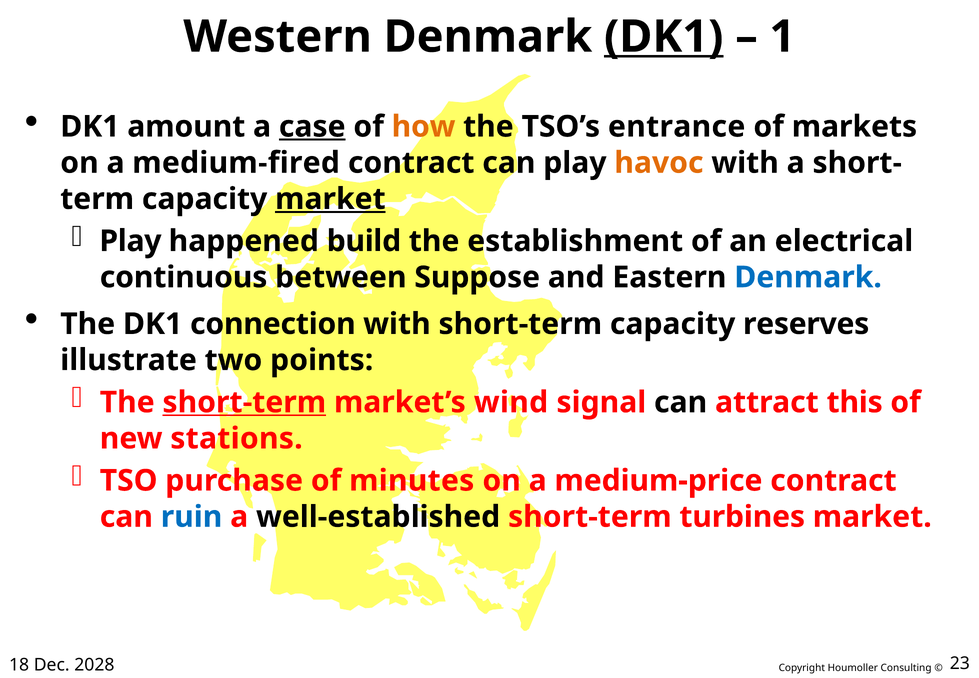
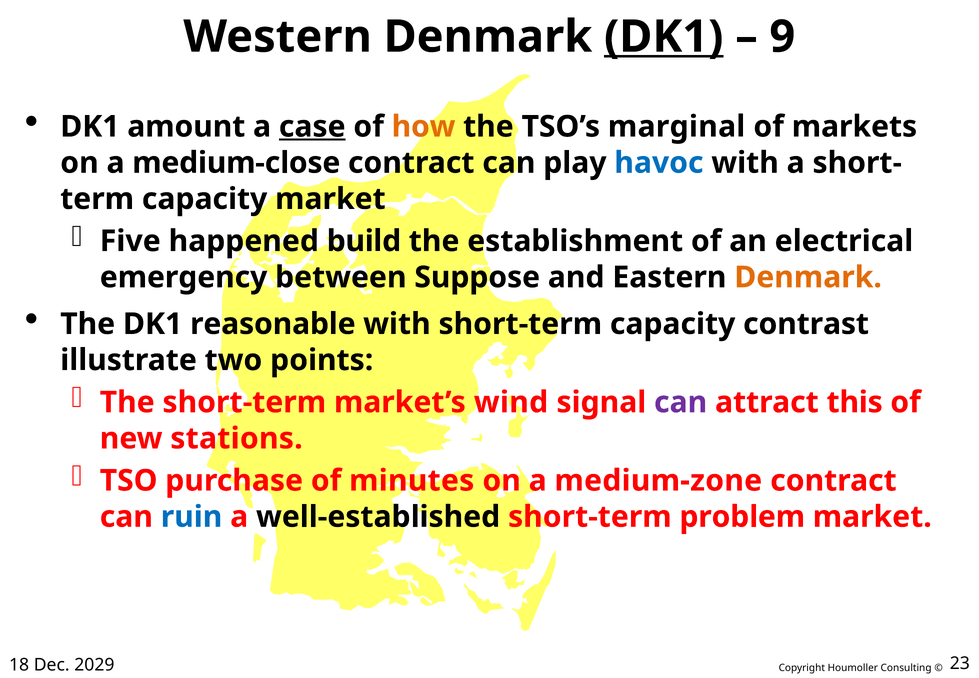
1: 1 -> 9 (782, 37)
entrance: entrance -> marginal (677, 127)
medium-fired: medium-fired -> medium-close (236, 163)
havoc colour: orange -> blue (659, 163)
market underline: present -> none (330, 199)
Play: Play -> Five (130, 241)
continuous: continuous -> emergency (184, 277)
Denmark colour: blue -> orange (808, 277)
connection: connection -> reasonable (273, 324)
reserves: reserves -> contrast (806, 324)
short-term underline: present -> none (244, 402)
can colour: black -> purple (681, 402)
medium-price: medium-price -> medium-zone (658, 480)
turbines: turbines -> problem (742, 517)
2028: 2028 -> 2029 (94, 665)
